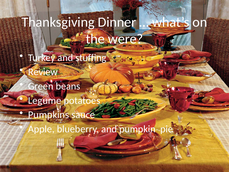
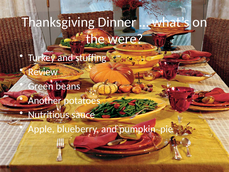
Legume: Legume -> Another (45, 100)
Pumpkins: Pumpkins -> Nutritious (49, 115)
